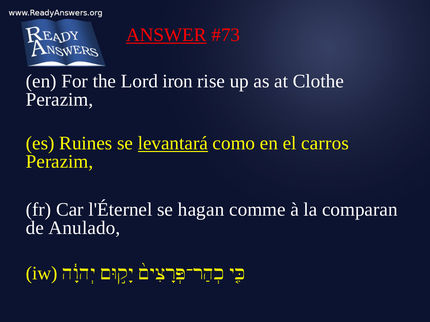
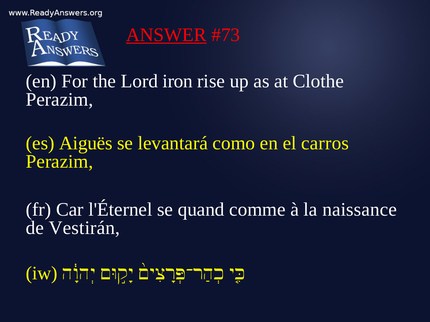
Ruines: Ruines -> Aiguës (86, 144)
levantará underline: present -> none (173, 144)
hagan: hagan -> quand (201, 210)
comparan: comparan -> naissance (360, 210)
Anulado: Anulado -> Vestirán (84, 228)
